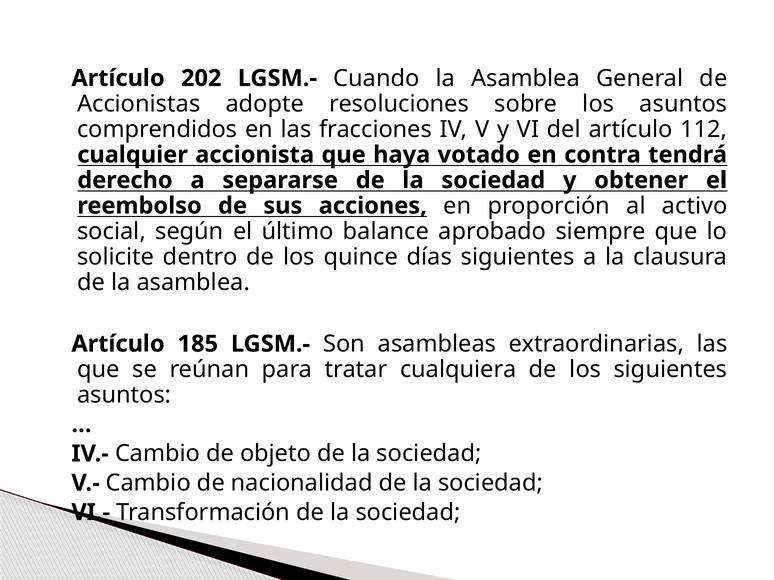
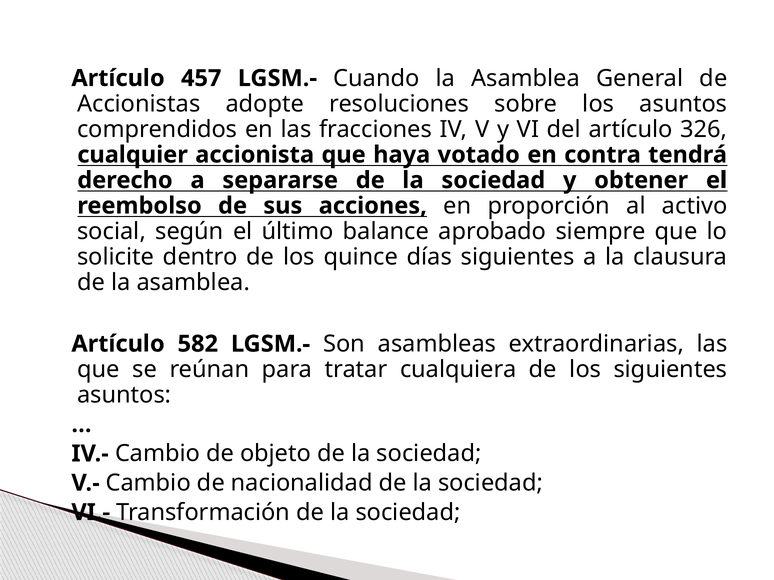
202: 202 -> 457 (201, 78)
112: 112 -> 326 (704, 129)
185: 185 -> 582 (198, 344)
